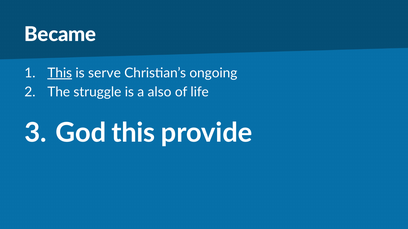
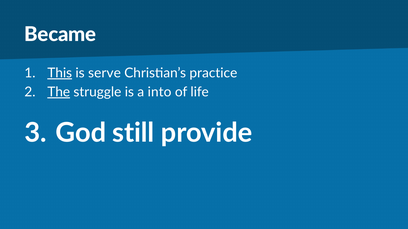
ongoing: ongoing -> practice (213, 73)
The underline: none -> present (59, 92)
also: also -> into (160, 92)
God this: this -> still (133, 133)
